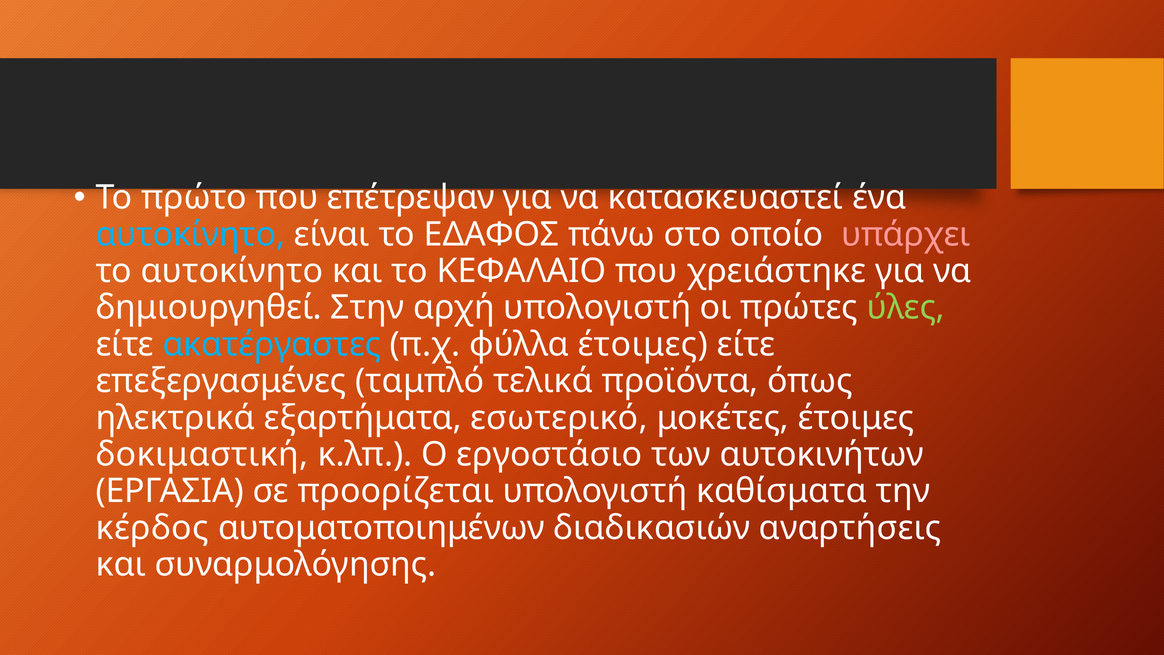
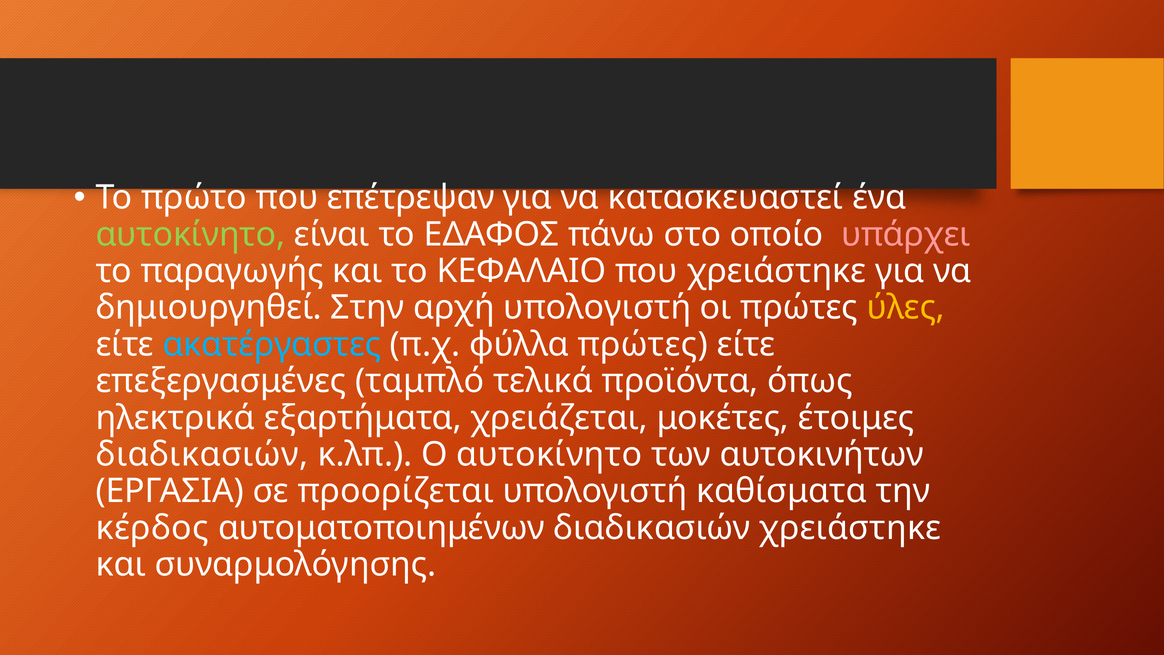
αυτοκίνητο colour: light blue -> light green (190, 234)
το αυτοκίνητο: αυτοκίνητο -> παραγωγής (232, 271)
ύλες colour: light green -> yellow (906, 308)
φύλλα έτοιμες: έτοιμες -> πρώτες (643, 344)
εσωτερικό: εσωτερικό -> χρειάζεται (559, 418)
δοκιμαστική: δοκιμαστική -> διαδικασιών (202, 454)
Ο εργοστάσιο: εργοστάσιο -> αυτοκίνητο (549, 454)
διαδικασιών αναρτήσεις: αναρτήσεις -> χρειάστηκε (850, 528)
